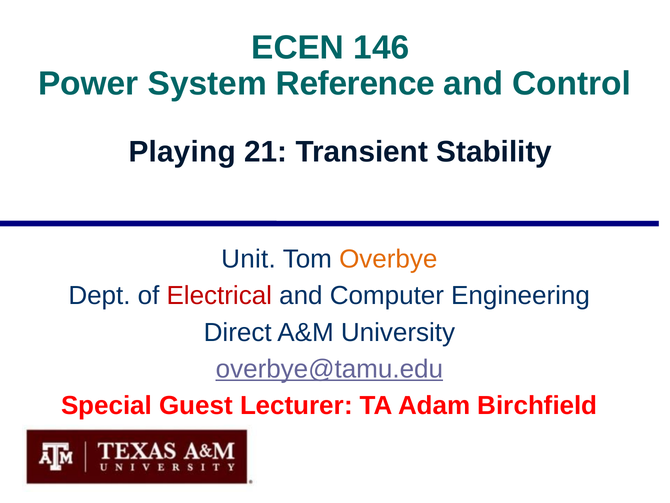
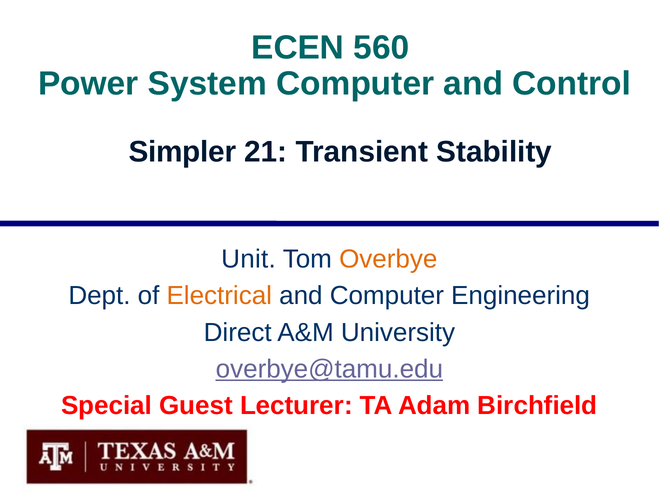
146: 146 -> 560 (381, 48)
System Reference: Reference -> Computer (355, 84)
Playing: Playing -> Simpler (182, 152)
Electrical colour: red -> orange (219, 296)
